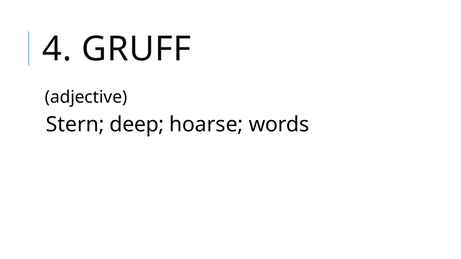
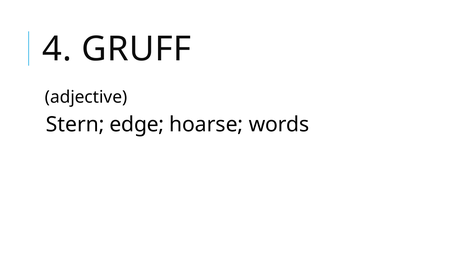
deep: deep -> edge (137, 125)
